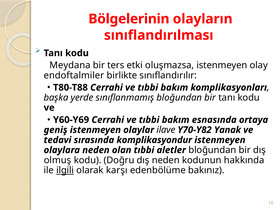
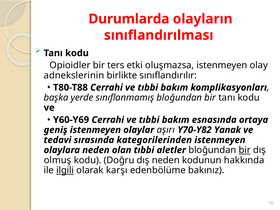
Bölgelerinin: Bölgelerinin -> Durumlarda (129, 19)
Meydana: Meydana -> Opioidler (70, 65)
endoftalmiler: endoftalmiler -> adnekslerinin (74, 75)
ilave: ilave -> aşırı (166, 130)
komplikasyondur: komplikasyondur -> kategorilerinden (154, 140)
bir underline: none -> present (245, 150)
